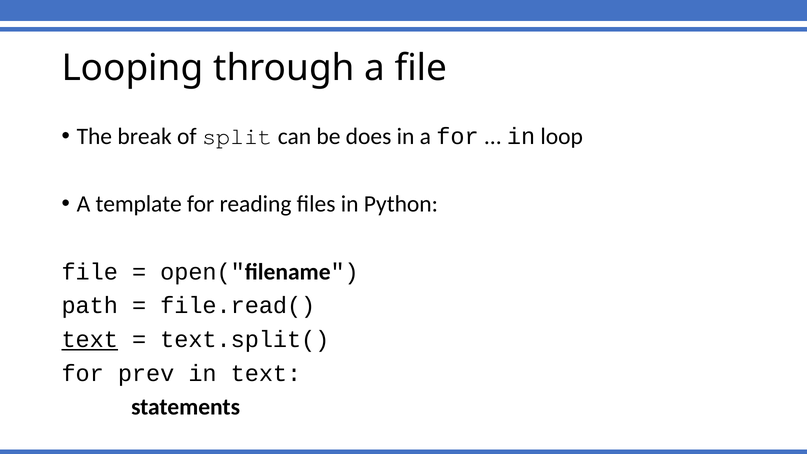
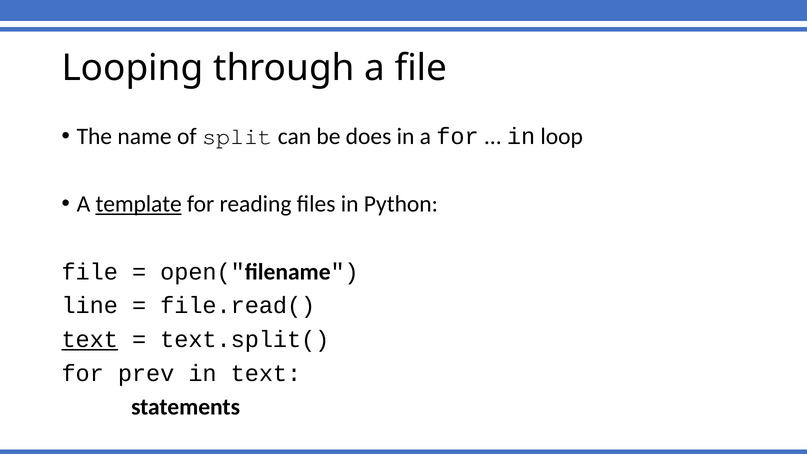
break: break -> name (145, 136)
template underline: none -> present (139, 204)
path: path -> line (90, 306)
